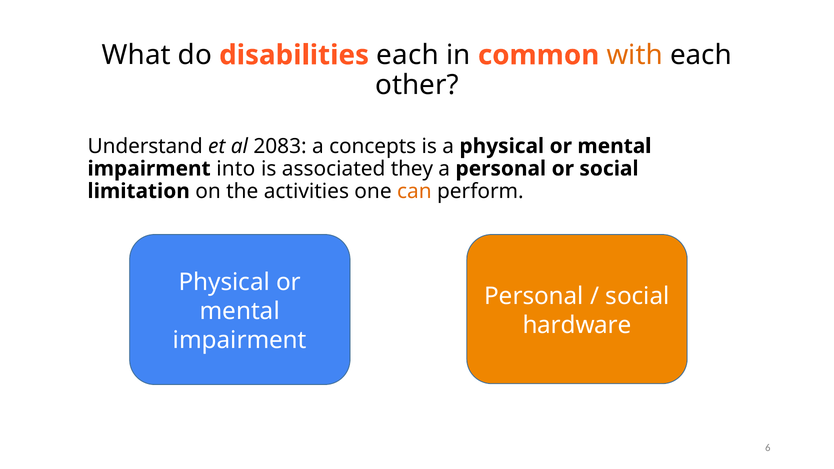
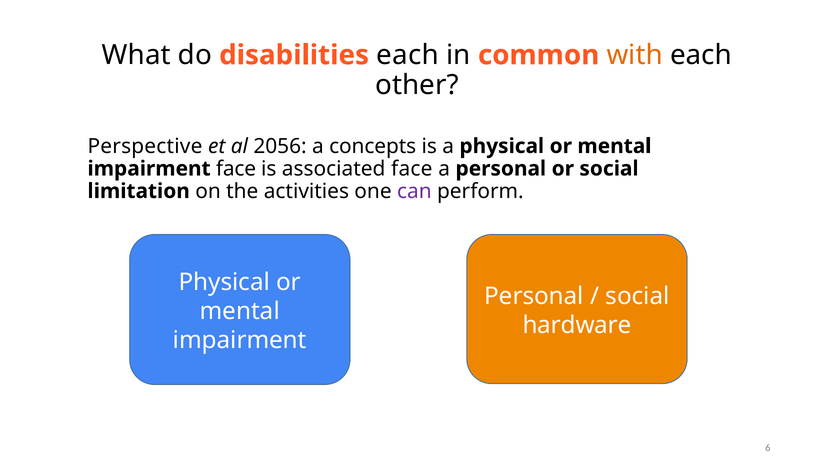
Understand: Understand -> Perspective (145, 146)
2083: 2083 -> 2056 (280, 146)
impairment into: into -> face (236, 169)
associated they: they -> face (412, 169)
can colour: orange -> purple (414, 191)
